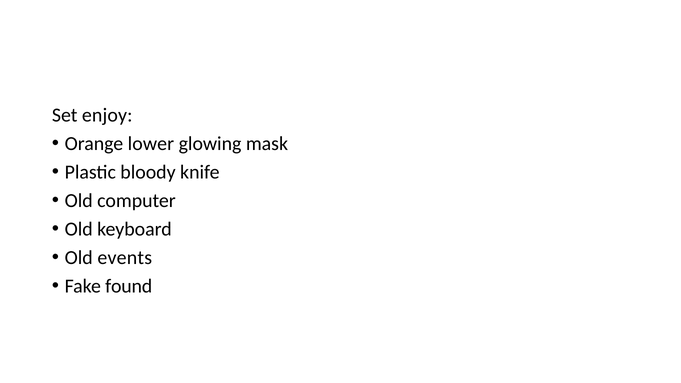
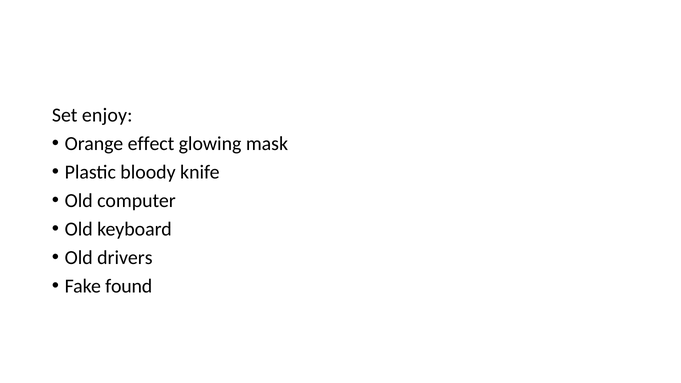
lower: lower -> effect (151, 144)
events: events -> drivers (125, 258)
